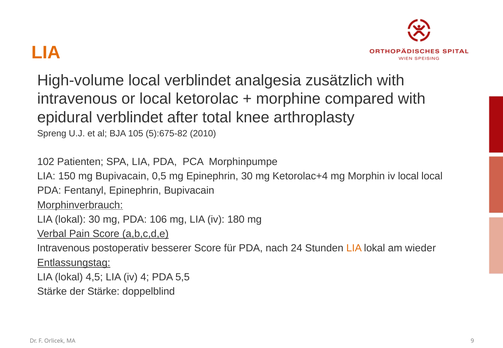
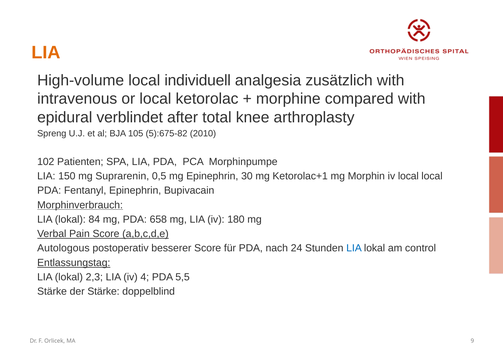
local verblindet: verblindet -> individuell (198, 80)
mg Bupivacain: Bupivacain -> Suprarenin (122, 176)
Ketorolac+4: Ketorolac+4 -> Ketorolac+1 (300, 176)
lokal 30: 30 -> 84 (94, 220)
106: 106 -> 658 (158, 220)
Intravenous: Intravenous -> Autologous (63, 248)
LIA colour: orange -> blue (354, 248)
wieder: wieder -> control (421, 248)
4,5: 4,5 -> 2,3 (94, 277)
